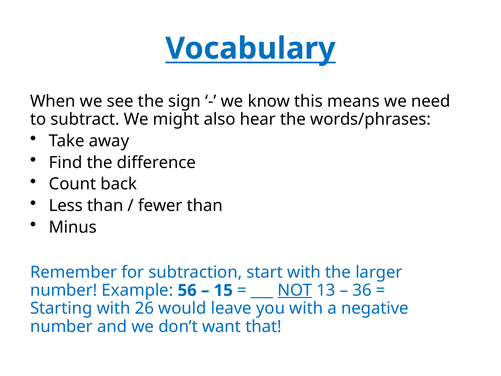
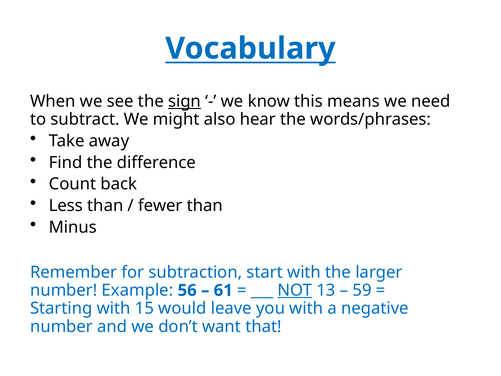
sign underline: none -> present (185, 101)
15: 15 -> 61 (223, 290)
36: 36 -> 59 (362, 290)
26: 26 -> 15 (144, 308)
